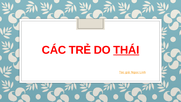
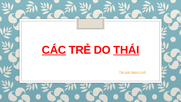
CÁC underline: none -> present (54, 50)
